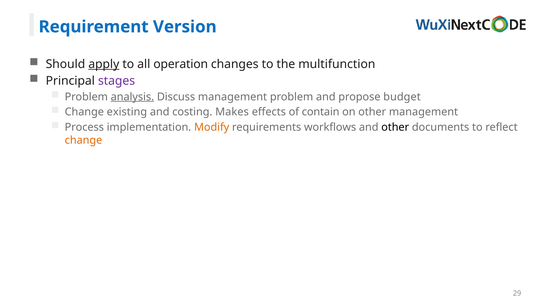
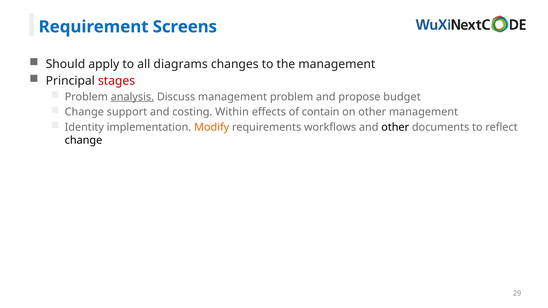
Version: Version -> Screens (185, 27)
apply underline: present -> none (104, 64)
operation: operation -> diagrams (181, 64)
the multifunction: multifunction -> management (337, 64)
stages colour: purple -> red (117, 81)
existing: existing -> support (127, 112)
Makes: Makes -> Within (232, 112)
Process: Process -> Identity (84, 127)
change colour: orange -> black (83, 140)
